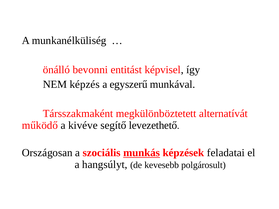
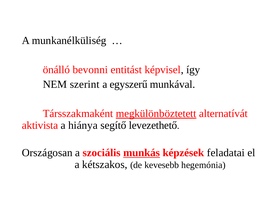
képzés: képzés -> szerint (85, 84)
megkülönböztetett underline: none -> present (156, 114)
működő: működő -> aktivista (40, 125)
kivéve: kivéve -> hiánya (83, 125)
hangsúlyt: hangsúlyt -> kétszakos (105, 165)
polgárosult: polgárosult -> hegemónia (203, 165)
